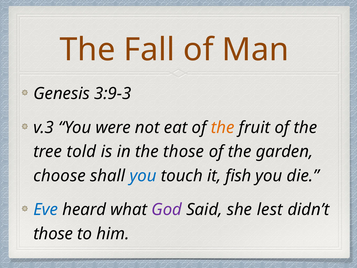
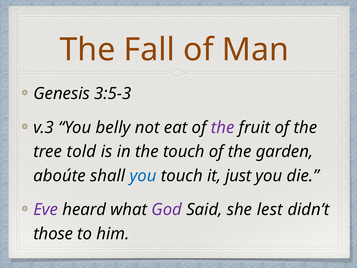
3:9-3: 3:9-3 -> 3:5-3 (113, 94)
were: were -> belly (113, 127)
the colour: orange -> purple (223, 127)
the those: those -> touch (184, 151)
choose: choose -> aboúte (60, 176)
fish: fish -> just (238, 176)
Eve colour: blue -> purple (46, 209)
